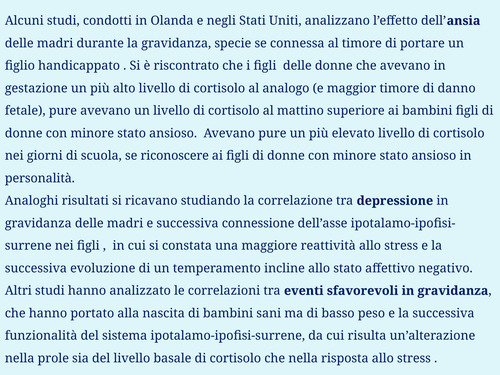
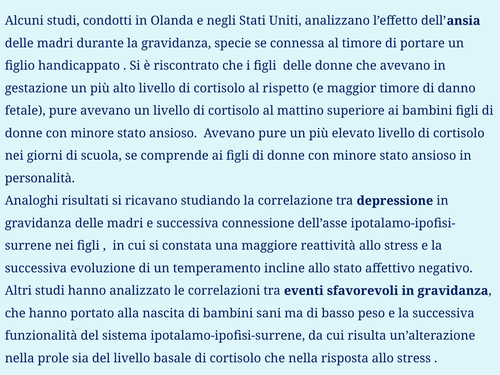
analogo: analogo -> rispetto (286, 88)
riconoscere: riconoscere -> comprende (175, 156)
